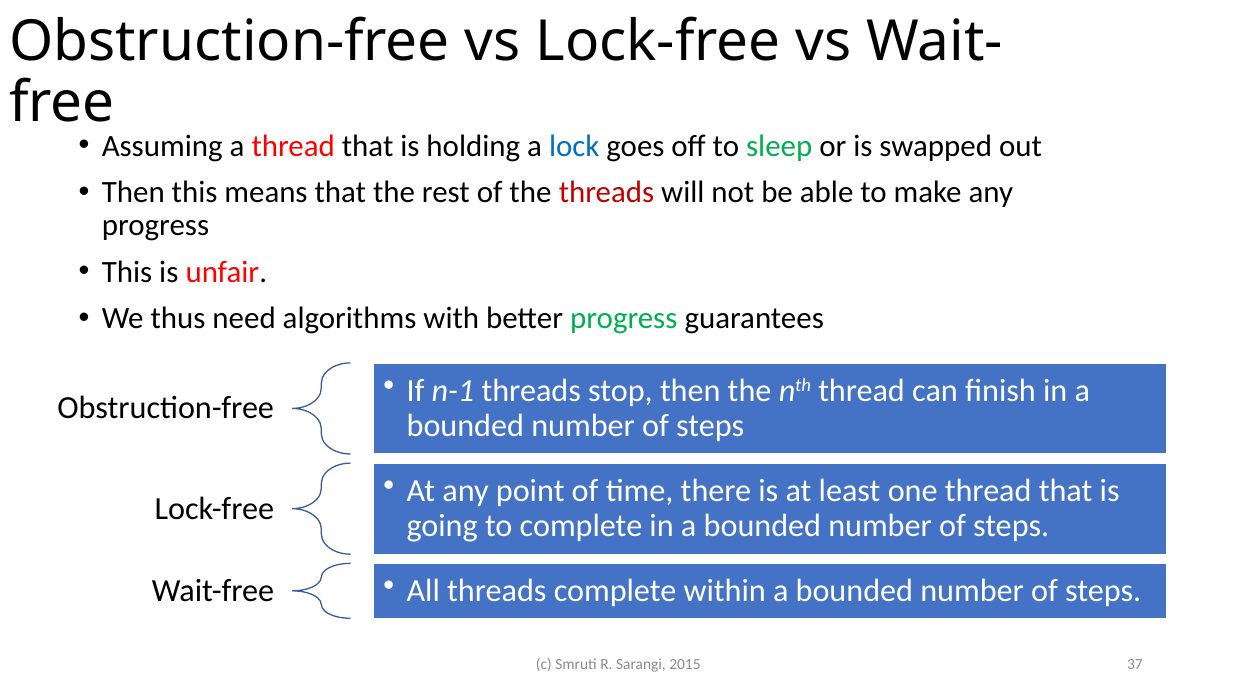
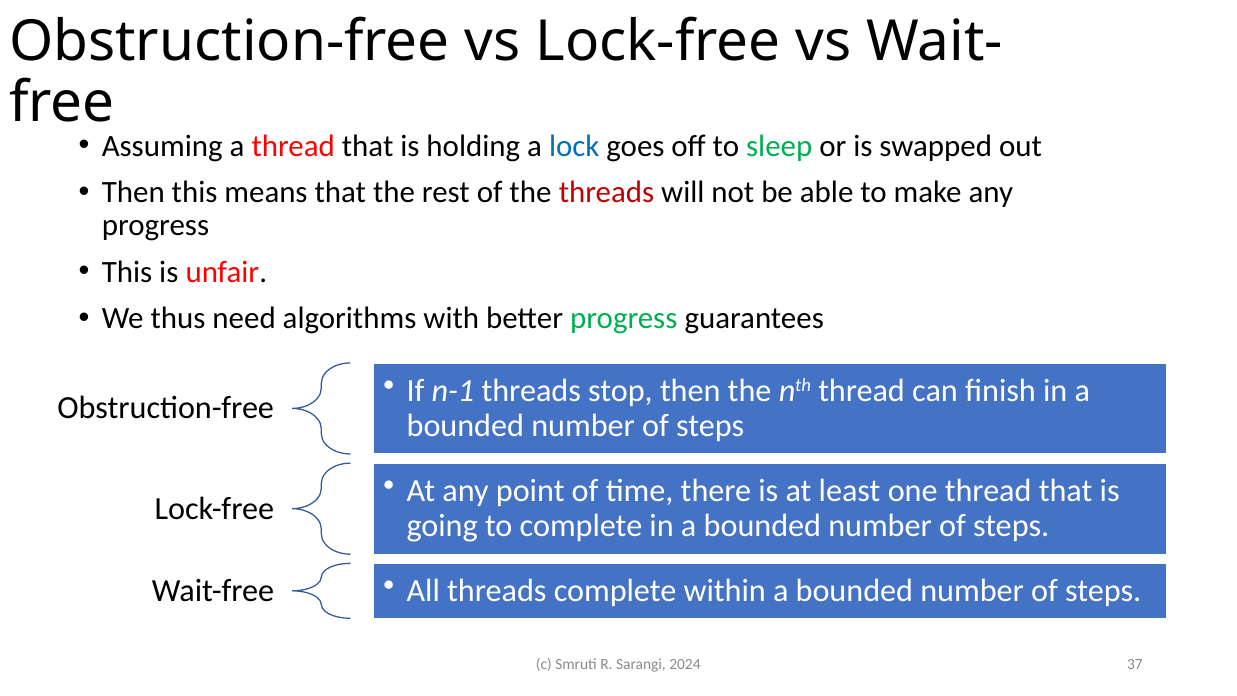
2015: 2015 -> 2024 (685, 664)
